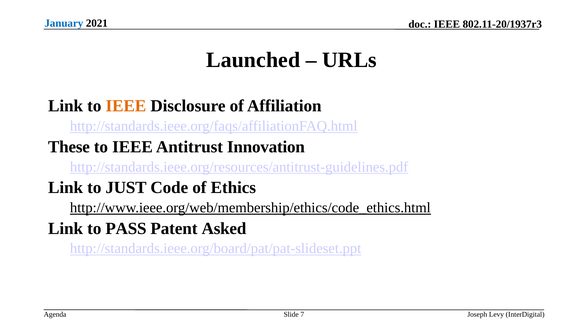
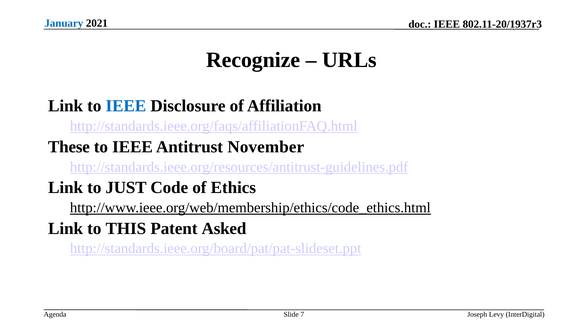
Launched: Launched -> Recognize (253, 60)
IEEE colour: orange -> blue (126, 106)
Innovation: Innovation -> November (266, 147)
PASS: PASS -> THIS (126, 228)
